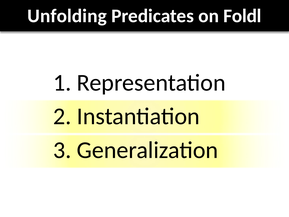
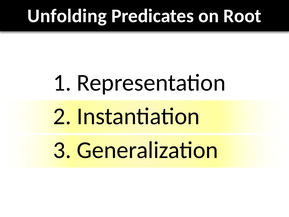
Foldl: Foldl -> Root (242, 16)
